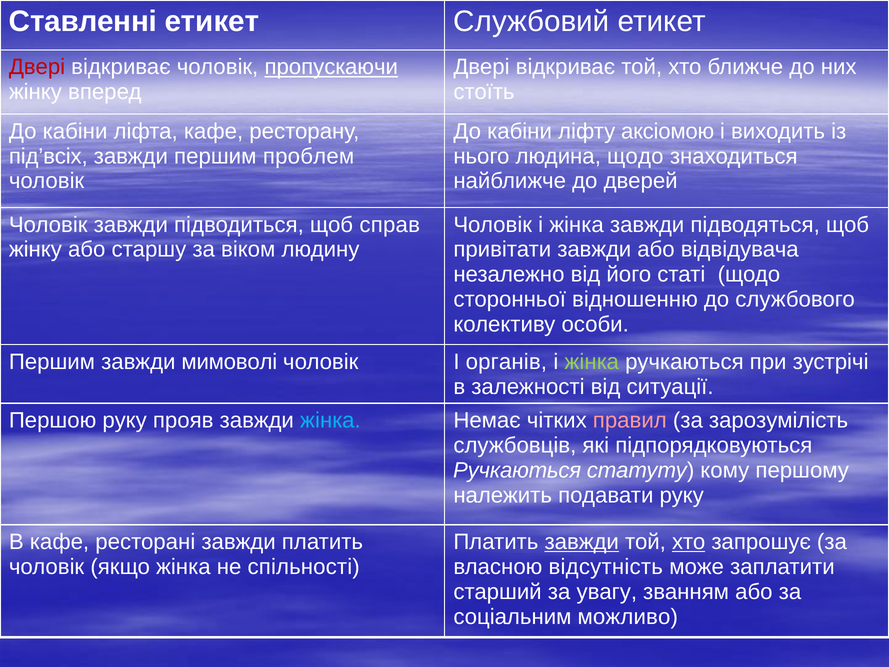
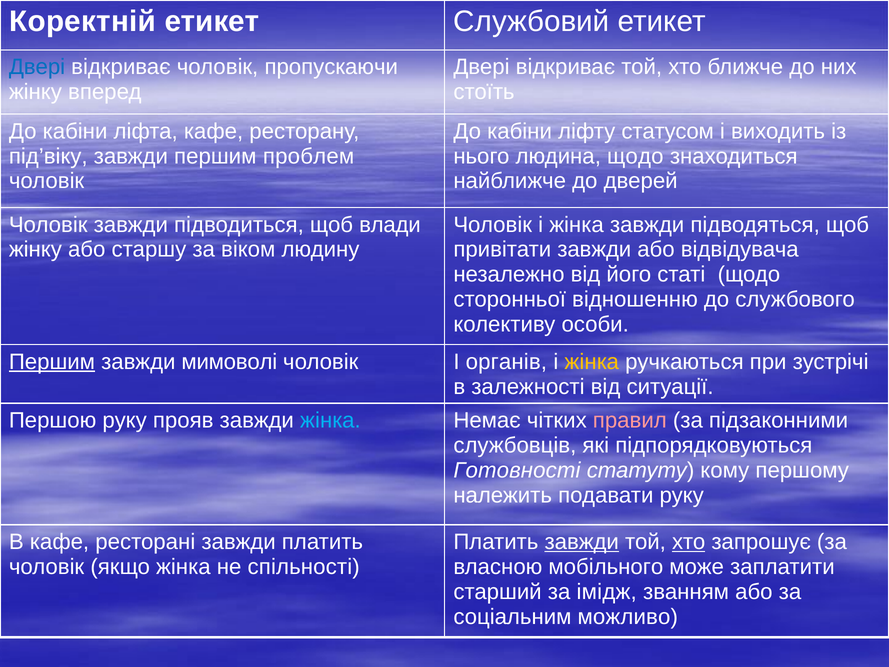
Ставленні: Ставленні -> Коректній (83, 21)
Двері colour: red -> blue (37, 67)
пропускаючи underline: present -> none (331, 67)
аксіомою: аксіомою -> статусом (668, 131)
під’всіх: під’всіх -> під’віку (48, 156)
справ: справ -> влади (390, 225)
Першим underline: none -> present (52, 362)
жінка colour: light green -> yellow (592, 362)
зарозумілість: зарозумілість -> підзаконними (779, 420)
Ручкаються: Ручкаються -> Готовності (517, 470)
відсутність: відсутність -> мобільного (606, 567)
увагу: увагу -> імідж (607, 592)
